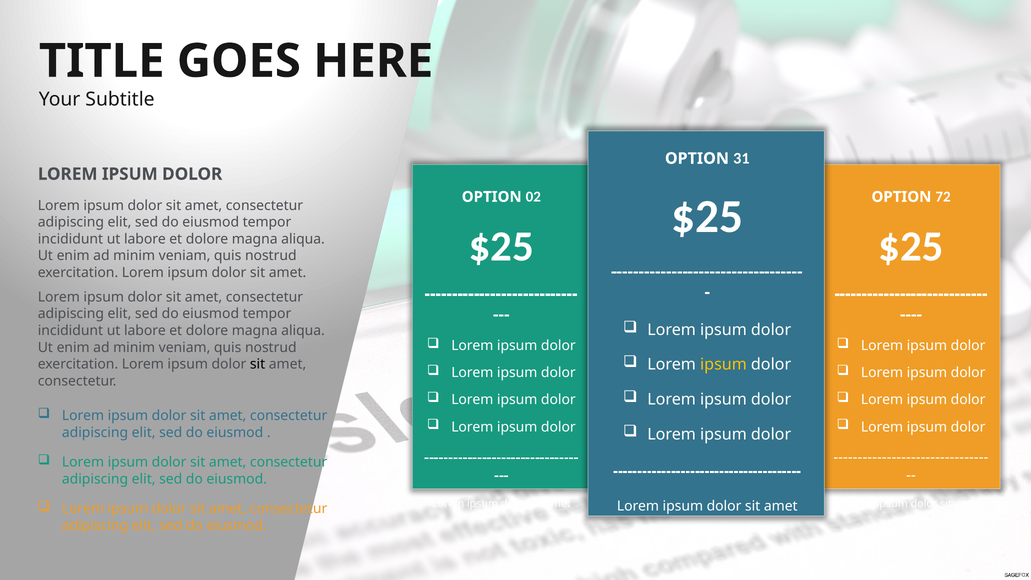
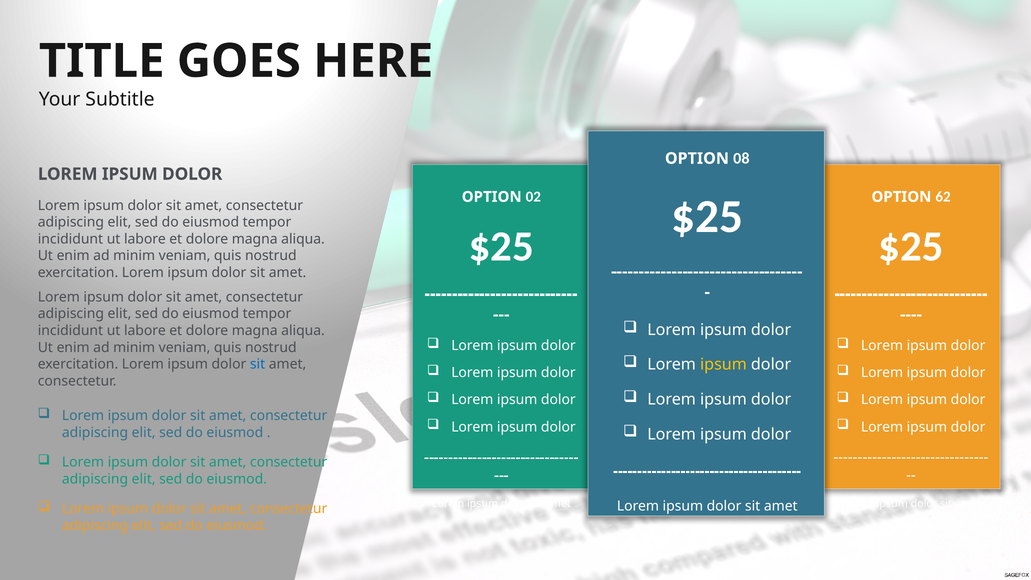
31: 31 -> 08 (741, 158)
72: 72 -> 62 (943, 197)
sit colour: black -> blue (258, 364)
